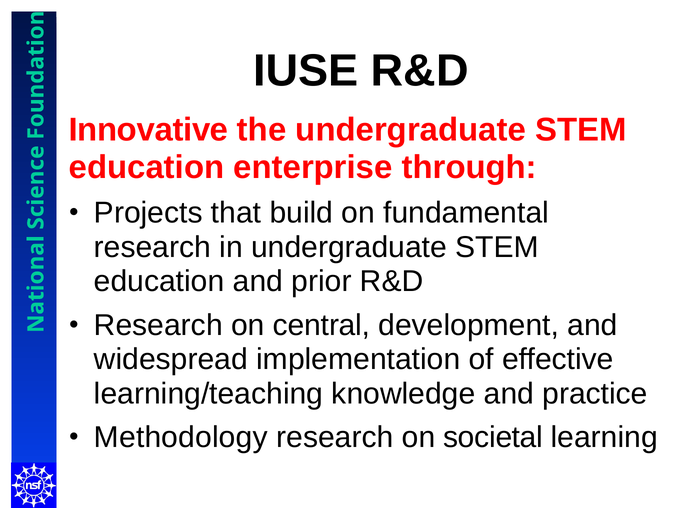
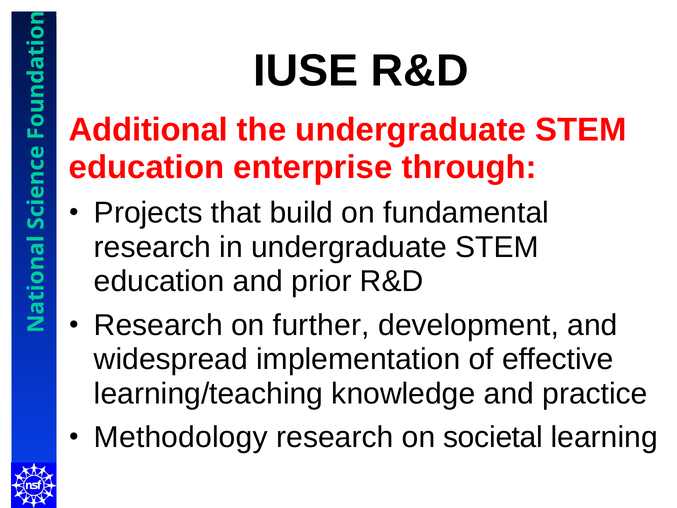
Innovative: Innovative -> Additional (148, 130)
central: central -> further (321, 325)
